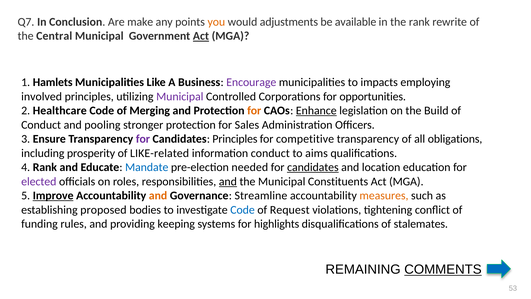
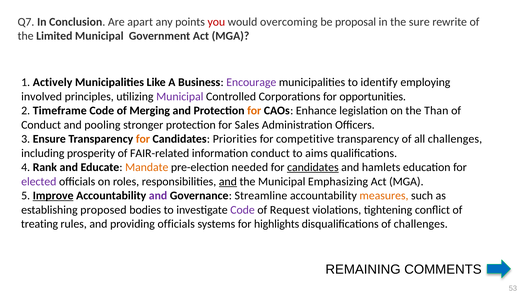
make: make -> apart (140, 22)
you colour: orange -> red (216, 22)
adjustments: adjustments -> overcoming (289, 22)
available: available -> proposal (356, 22)
the rank: rank -> sure (419, 22)
Central: Central -> Limited (54, 36)
Act underline: present -> none (201, 36)
Hamlets: Hamlets -> Actively (53, 82)
impacts: impacts -> identify (379, 82)
Healthcare: Healthcare -> Timeframe (60, 111)
Enhance underline: present -> none (316, 111)
Build: Build -> Than (436, 111)
for colour: purple -> orange (143, 139)
Candidates Principles: Principles -> Priorities (235, 139)
all obligations: obligations -> challenges (455, 139)
LIKE-related: LIKE-related -> FAIR-related (160, 153)
Mandate colour: blue -> orange (147, 167)
location: location -> hamlets (381, 167)
Constituents: Constituents -> Emphasizing (338, 181)
and colour: orange -> purple (158, 195)
Code colour: blue -> purple (243, 210)
funding: funding -> treating (40, 224)
providing keeping: keeping -> officials (176, 224)
of stalemates: stalemates -> challenges (421, 224)
COMMENTS underline: present -> none (443, 269)
